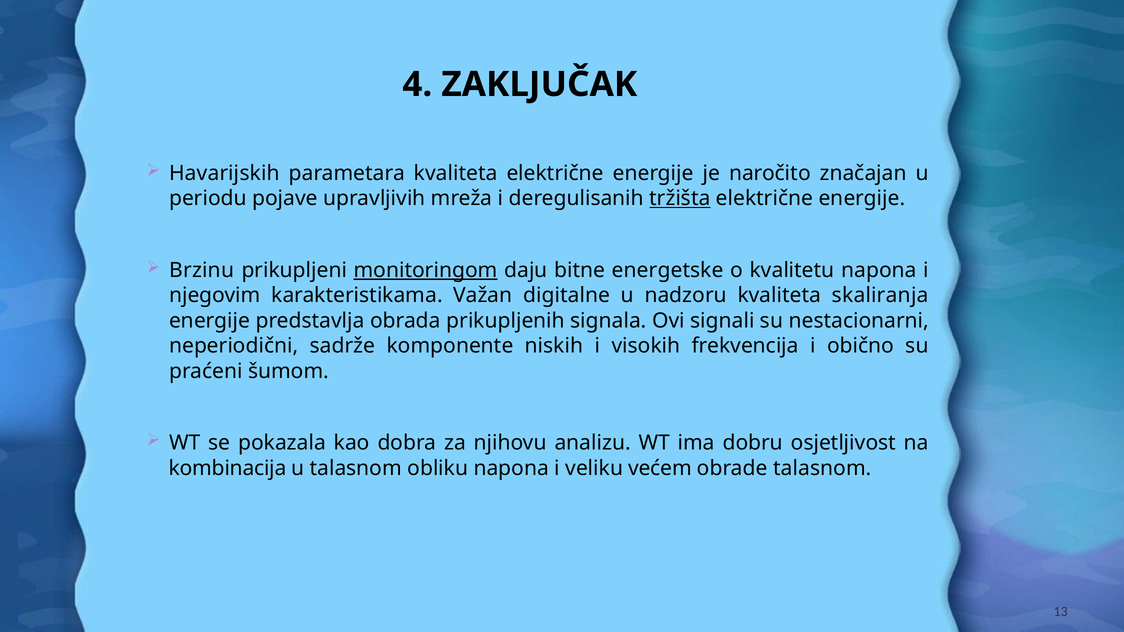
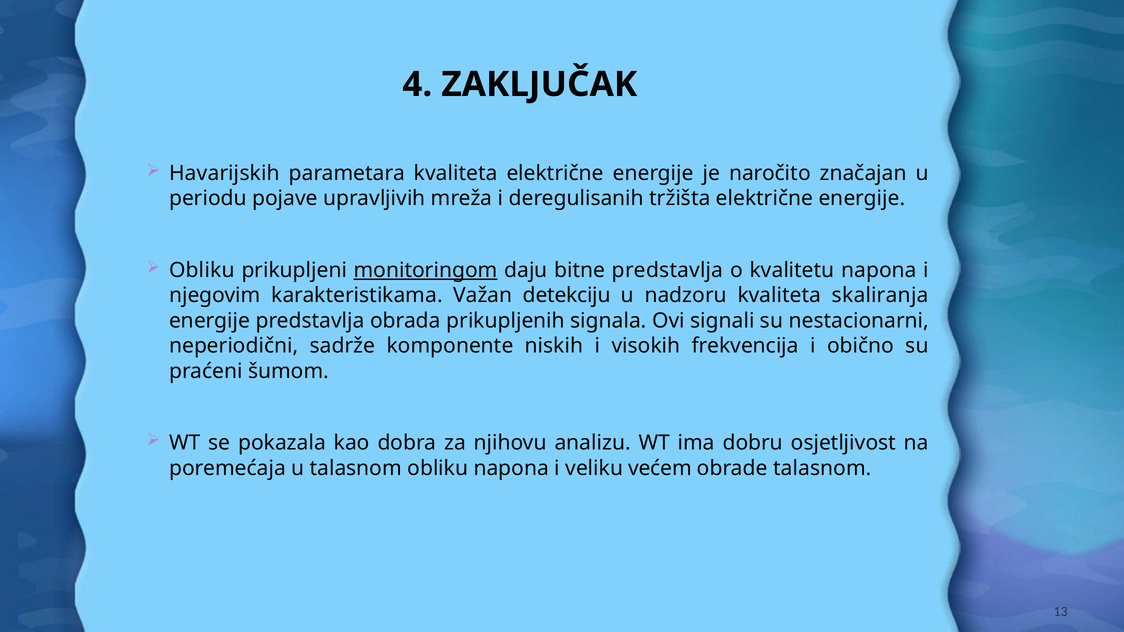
tržišta underline: present -> none (680, 199)
Brzinu: Brzinu -> Obliku (202, 270)
bitne energetske: energetske -> predstavlja (668, 270)
digitalne: digitalne -> detekciju (567, 296)
kombinacija: kombinacija -> poremećaja (228, 468)
